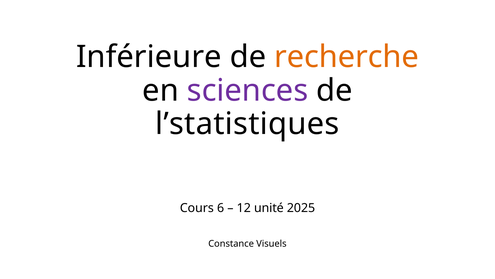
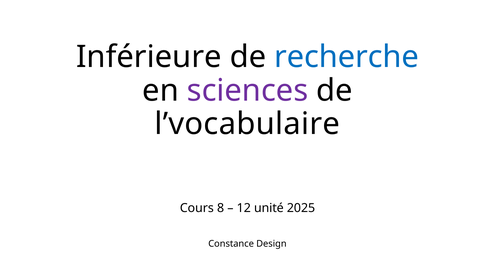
recherche colour: orange -> blue (347, 57)
l’statistiques: l’statistiques -> l’vocabulaire (247, 124)
6: 6 -> 8 (221, 208)
Visuels: Visuels -> Design (271, 243)
